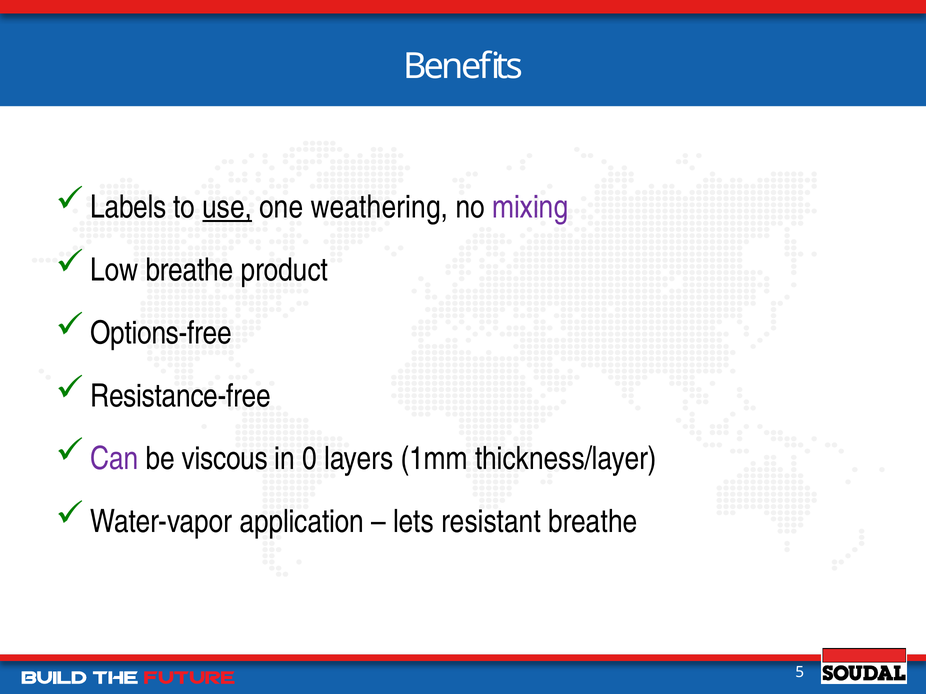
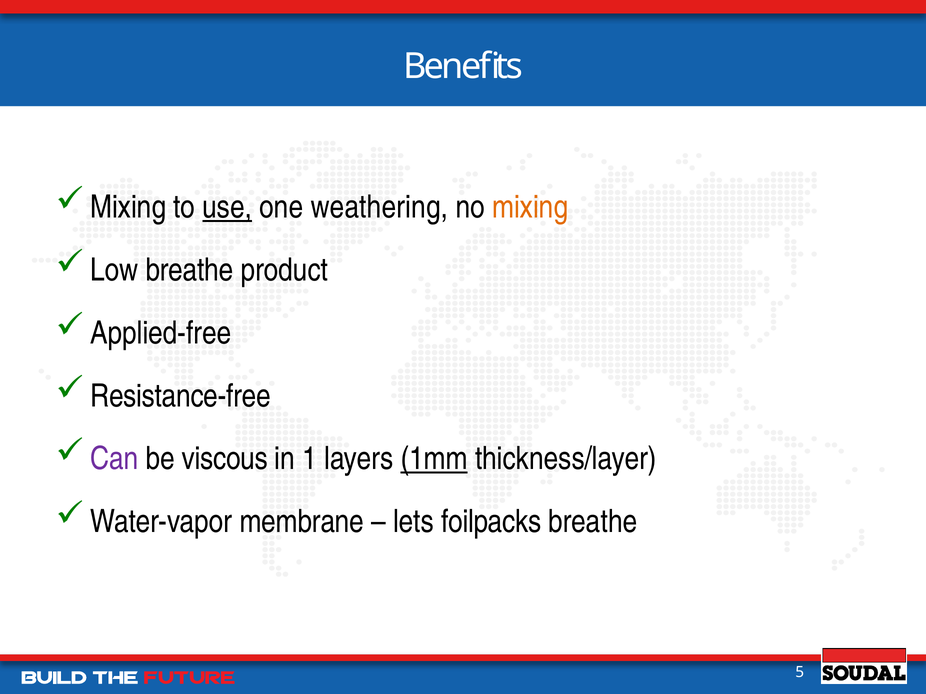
Labels: Labels -> Mixing (128, 207)
mixing colour: purple -> orange (530, 207)
Options-free: Options-free -> Applied-free (161, 333)
0: 0 -> 1 (310, 459)
1mm underline: none -> present (434, 459)
application: application -> membrane (302, 522)
resistant: resistant -> foilpacks (491, 522)
